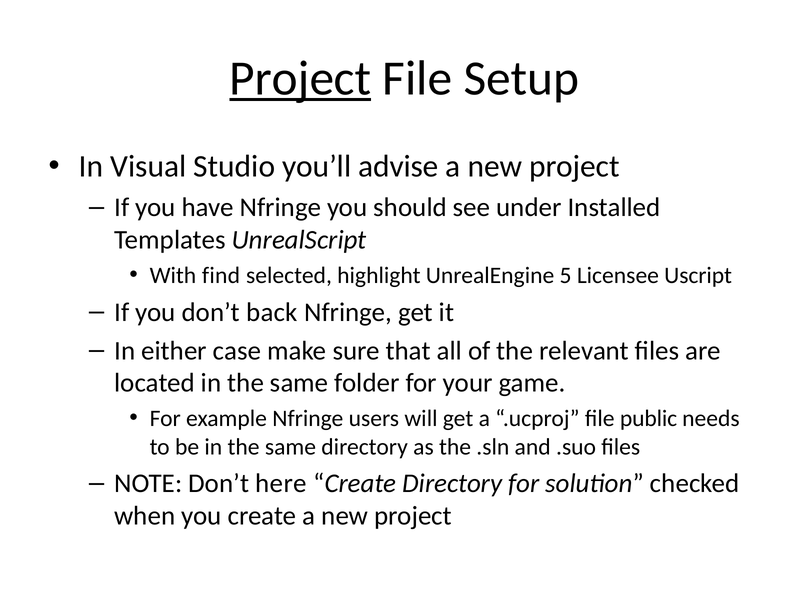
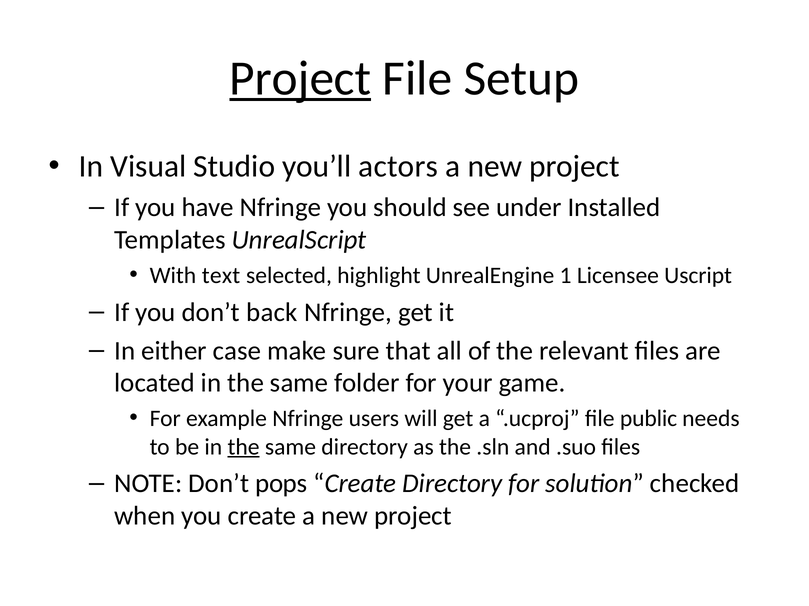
advise: advise -> actors (398, 167)
find: find -> text (221, 276)
5: 5 -> 1 (566, 276)
the underline: none -> present (244, 447)
here: here -> pops (281, 484)
